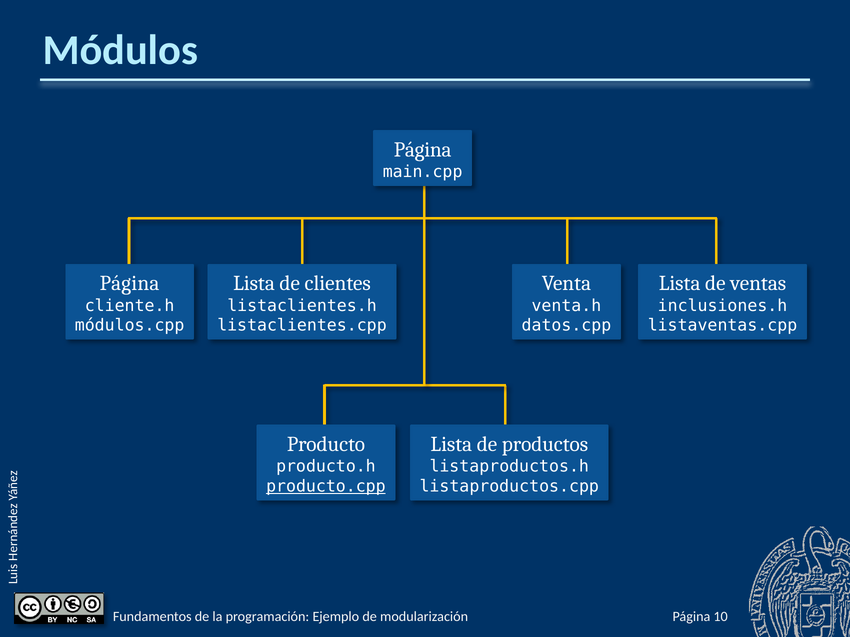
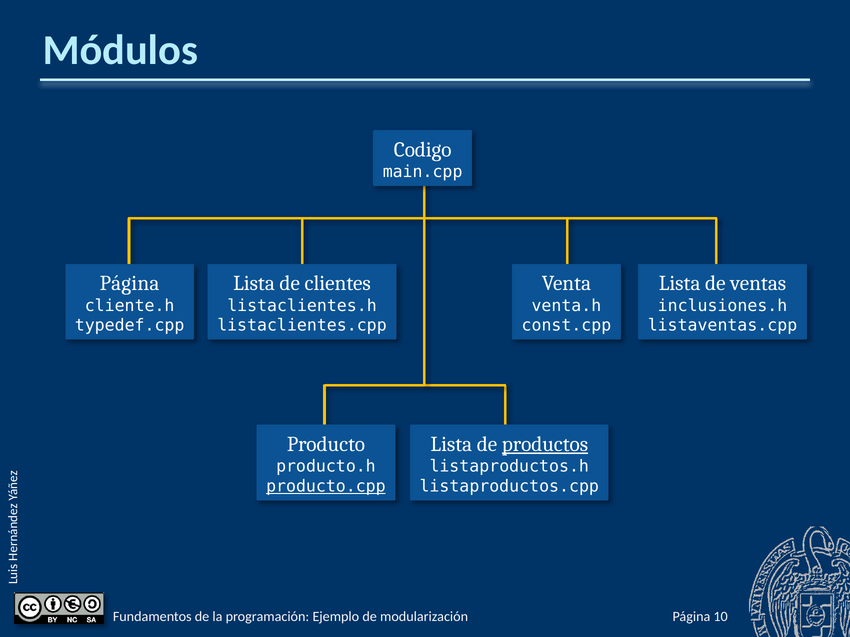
Página: Página -> Codigo (423, 150)
módulos.cpp: módulos.cpp -> typedef.cpp (130, 326)
datos.cpp: datos.cpp -> const.cpp (566, 326)
productos underline: none -> present (545, 444)
